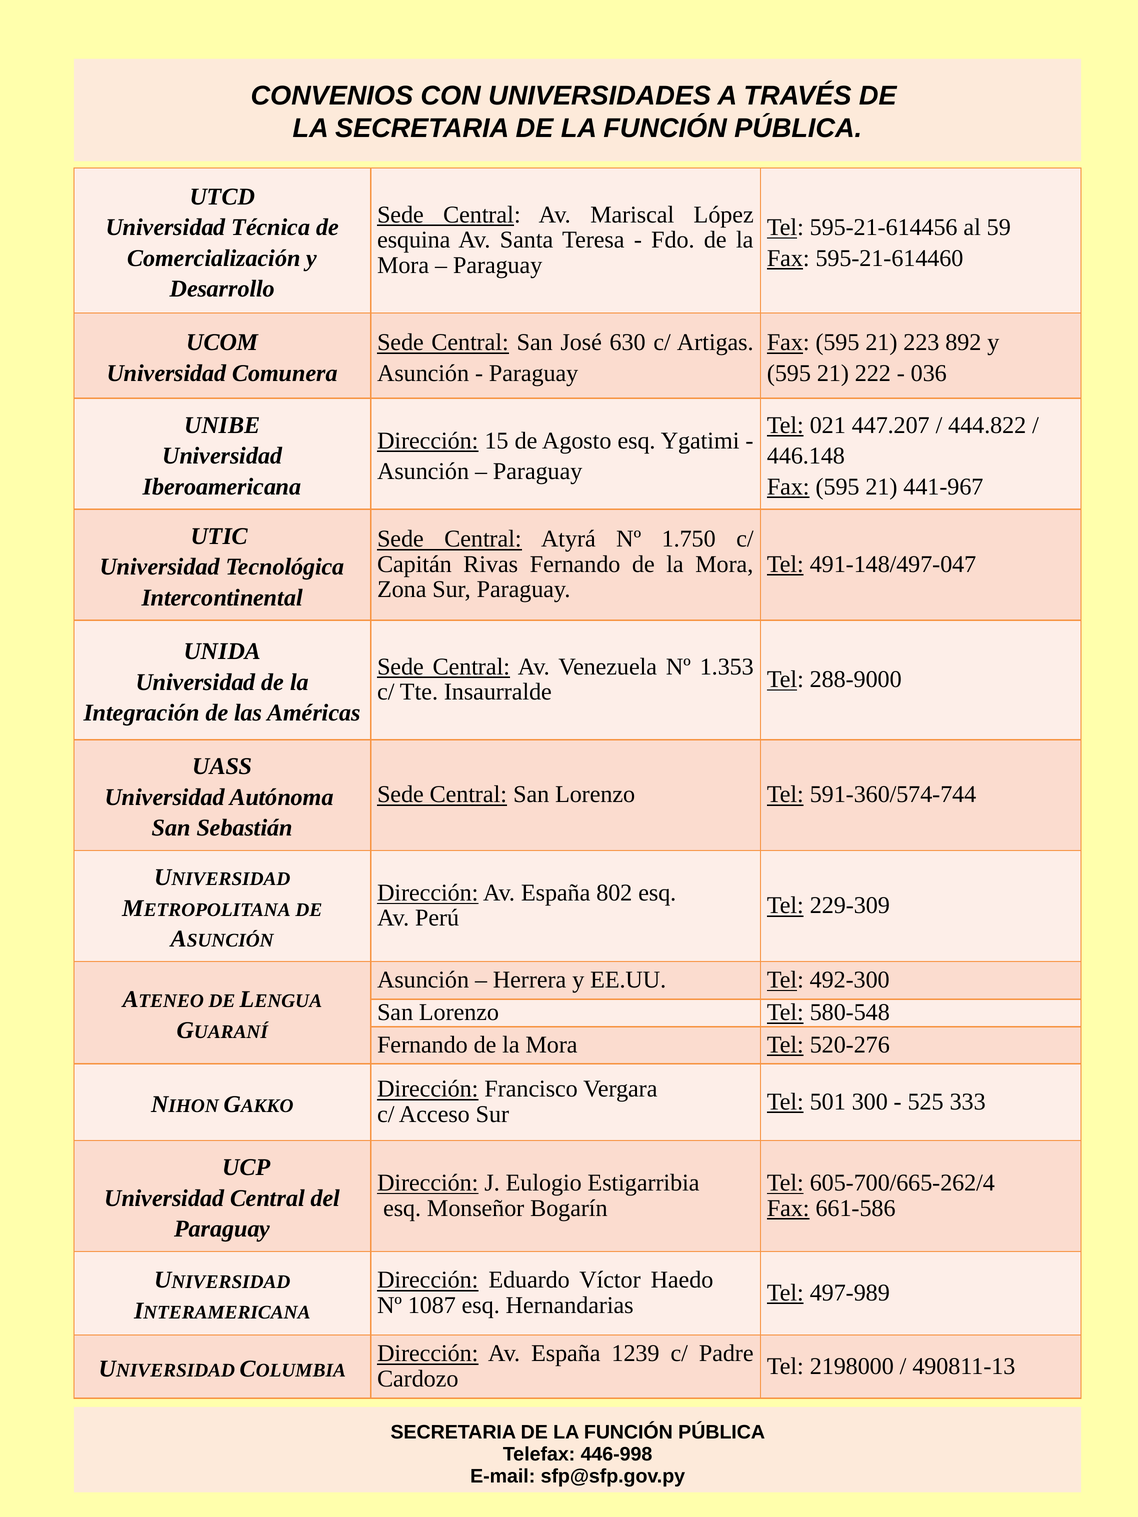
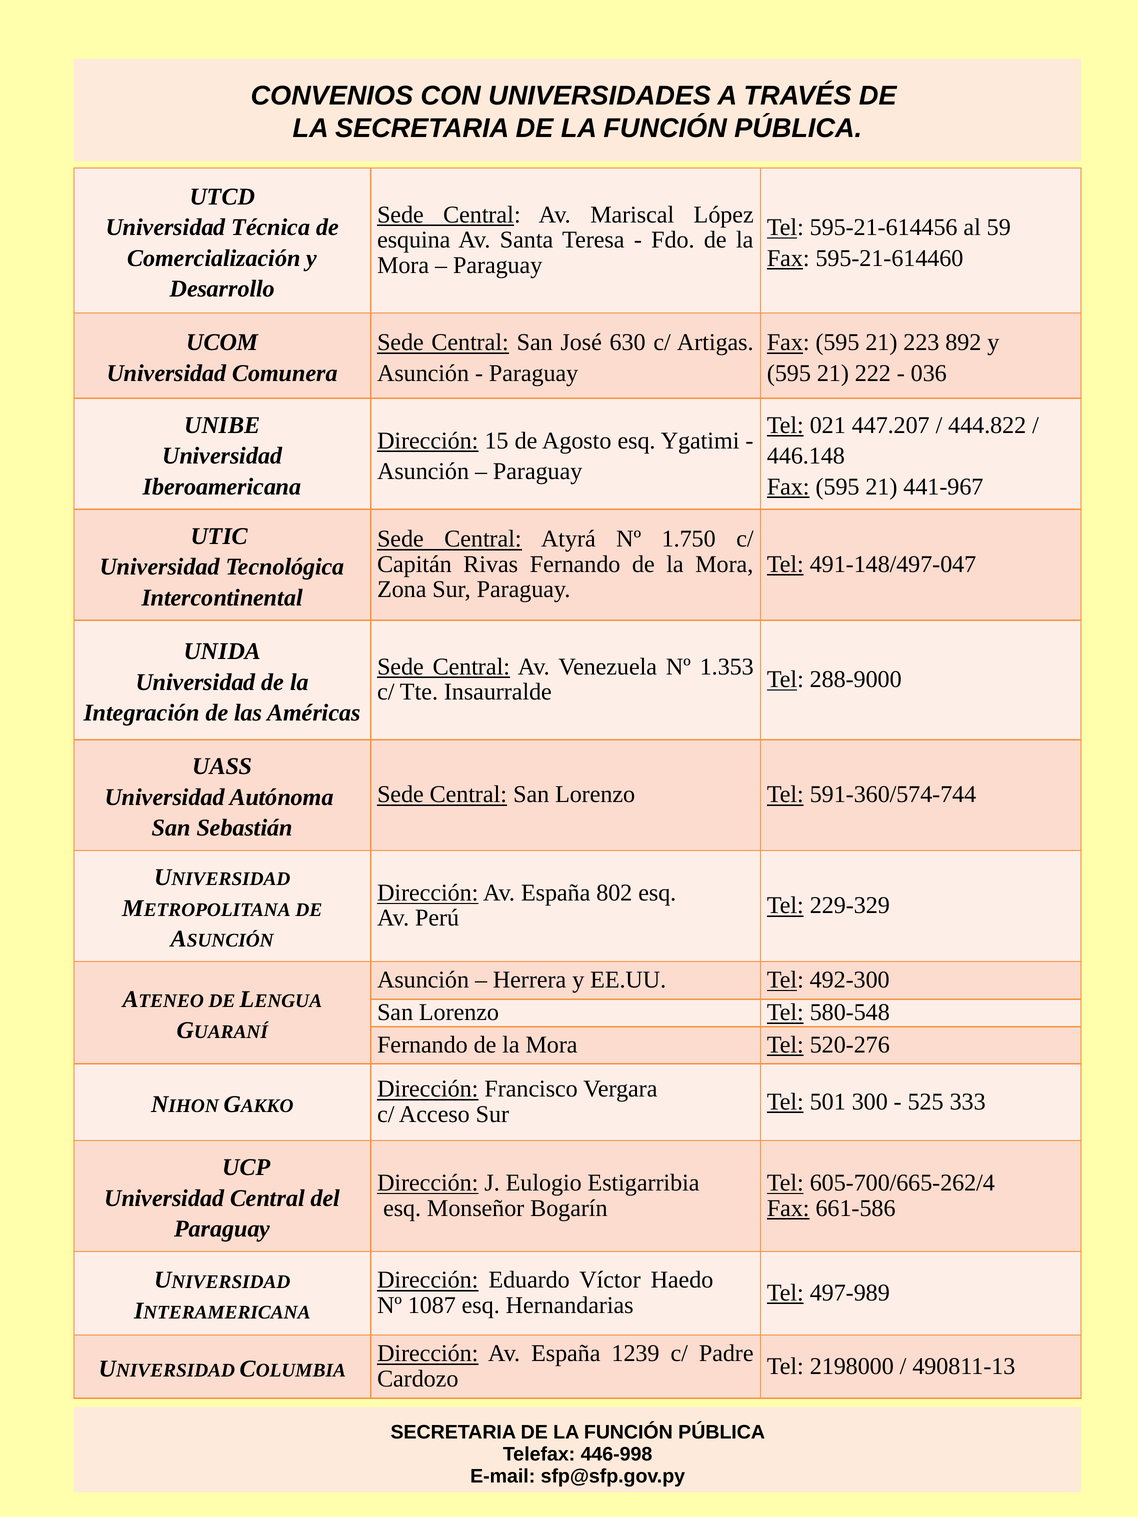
229-309: 229-309 -> 229-329 (850, 906)
